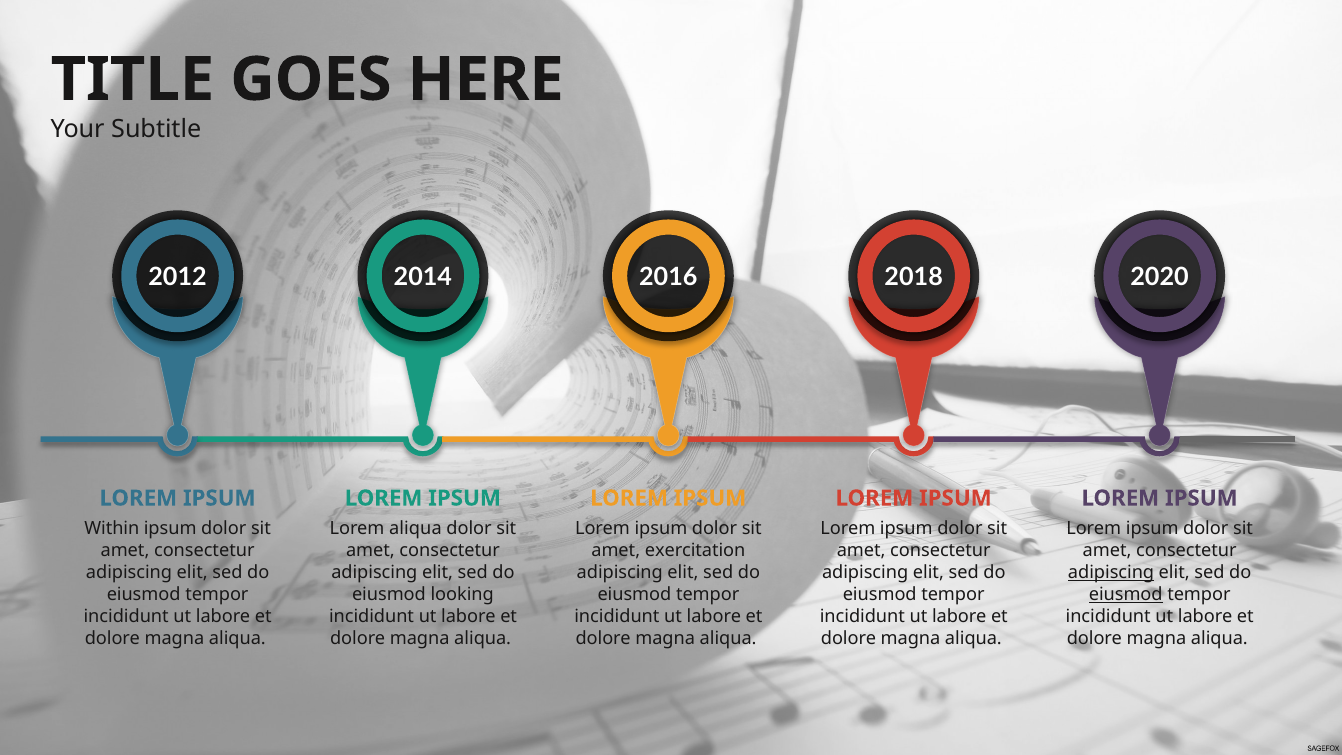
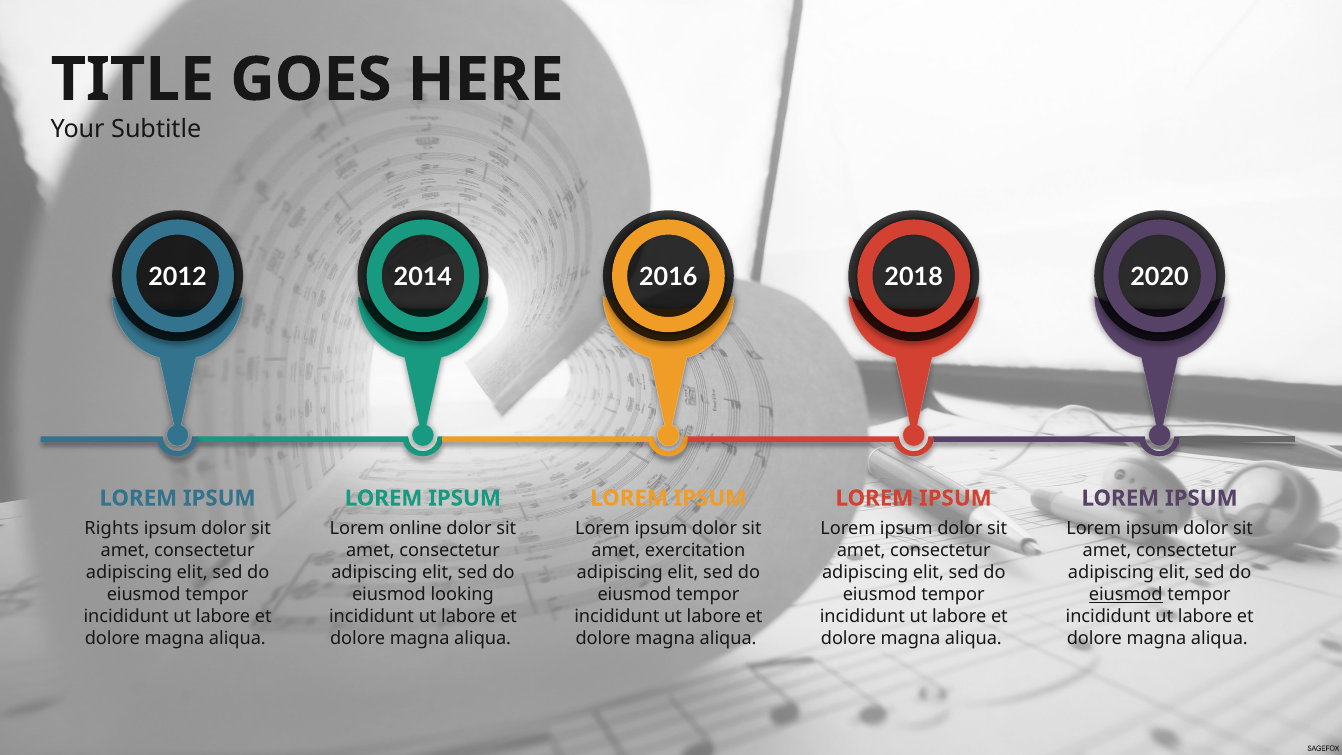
Within: Within -> Rights (112, 529)
Lorem aliqua: aliqua -> online (416, 529)
adipiscing underline: present -> none (1111, 572)
